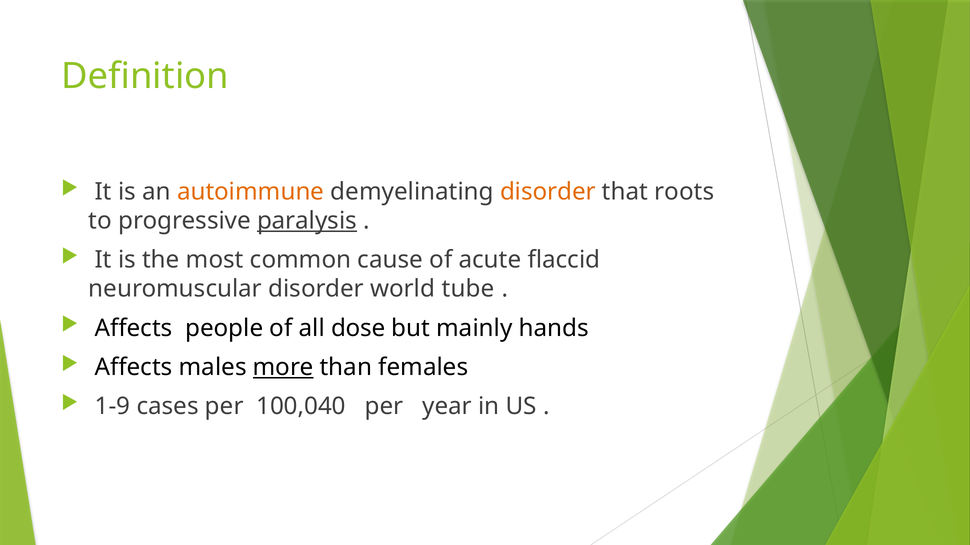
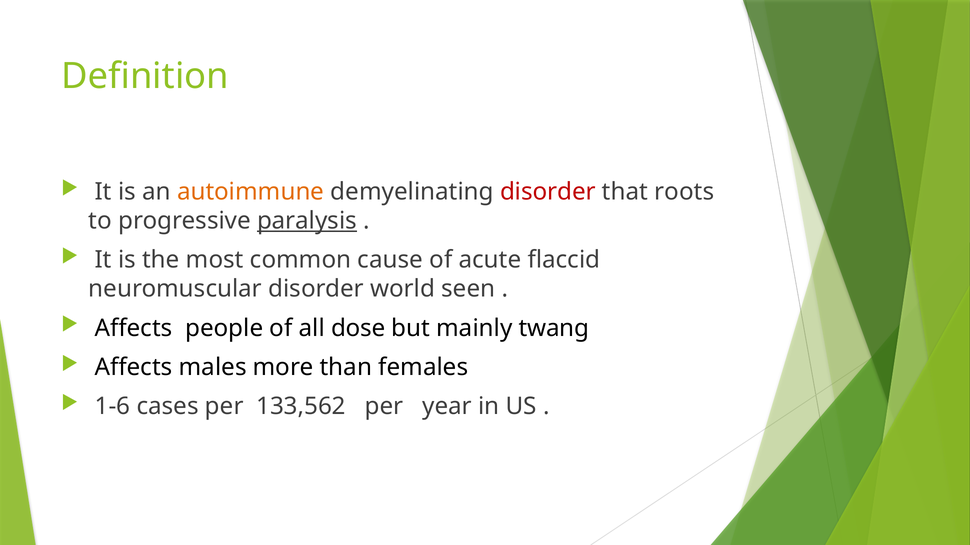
disorder colour: orange -> red (548, 192)
tube: tube -> seen (468, 289)
hands: hands -> twang (554, 328)
more underline: present -> none (283, 368)
1-9: 1-9 -> 1-6 (112, 407)
100,040: 100,040 -> 133,562 (301, 407)
